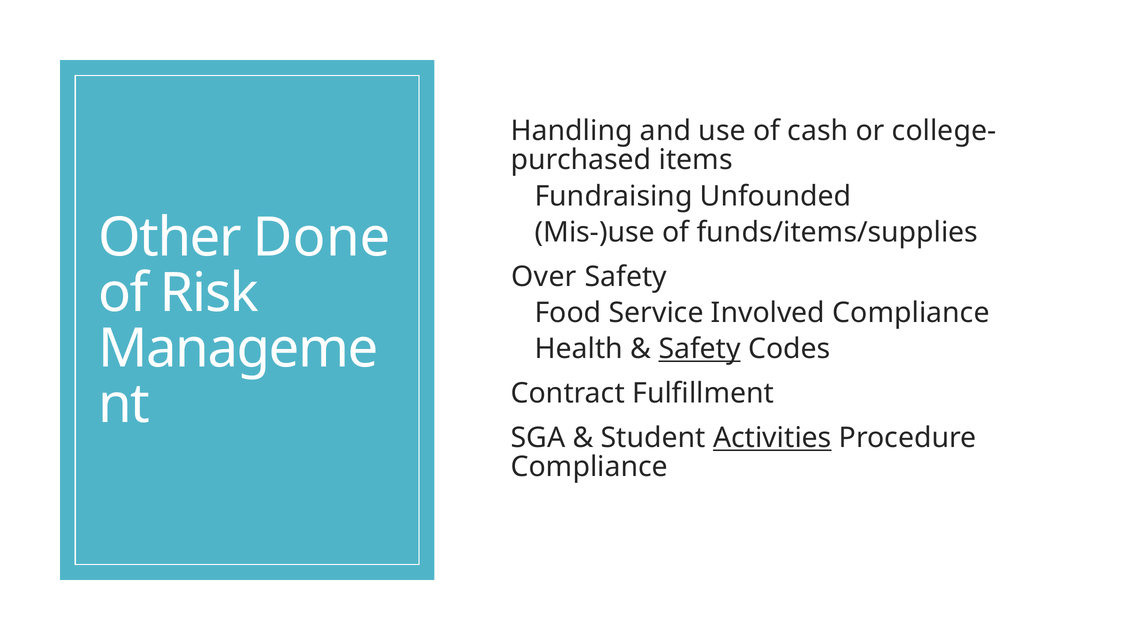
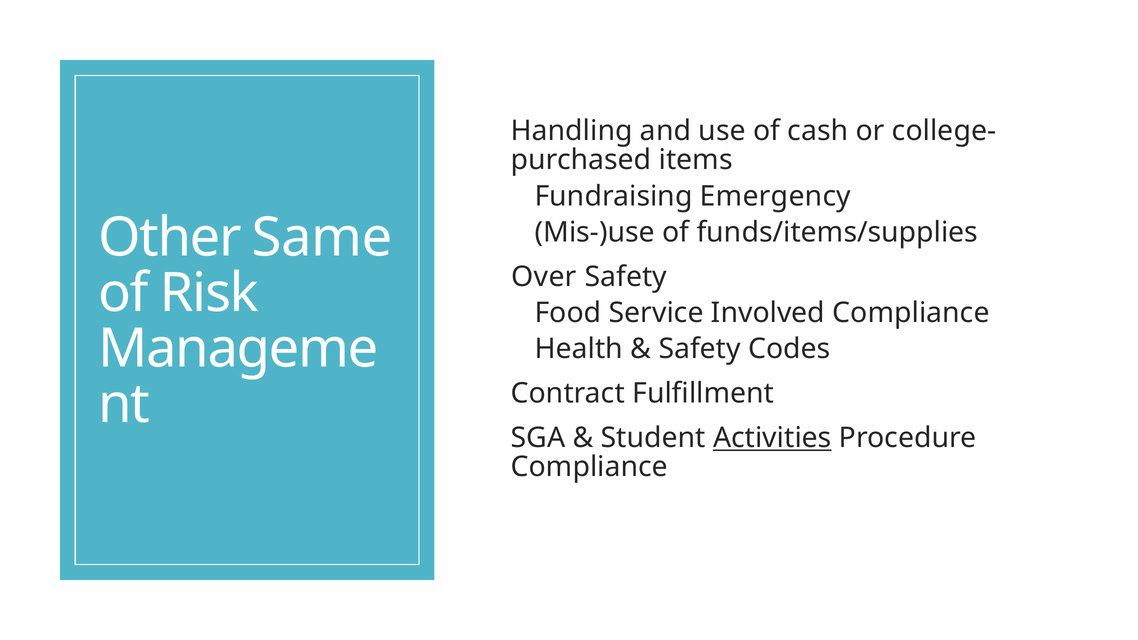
Unfounded: Unfounded -> Emergency (775, 196)
Done: Done -> Same (322, 238)
Safety underline: present -> none (700, 349)
